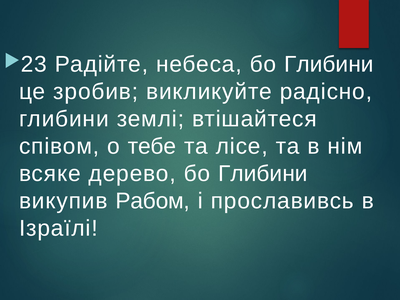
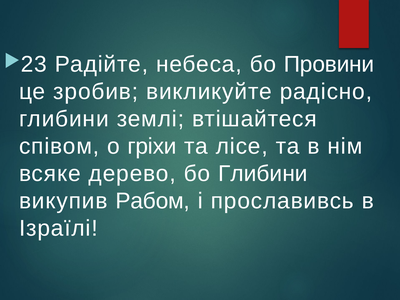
небеса бо Глибини: Глибини -> Провини (329, 64)
тебе: тебе -> гріхи (152, 146)
